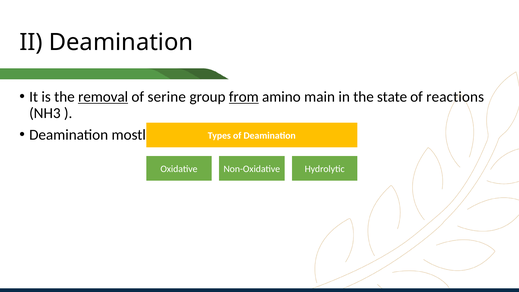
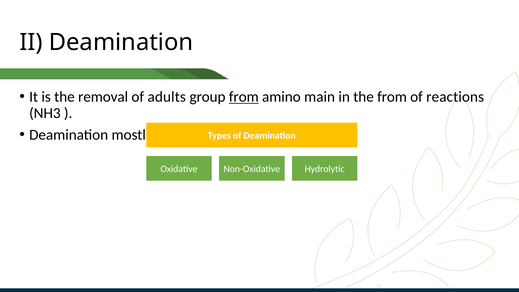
removal underline: present -> none (103, 97)
serine: serine -> adults (167, 97)
the state: state -> from (392, 97)
